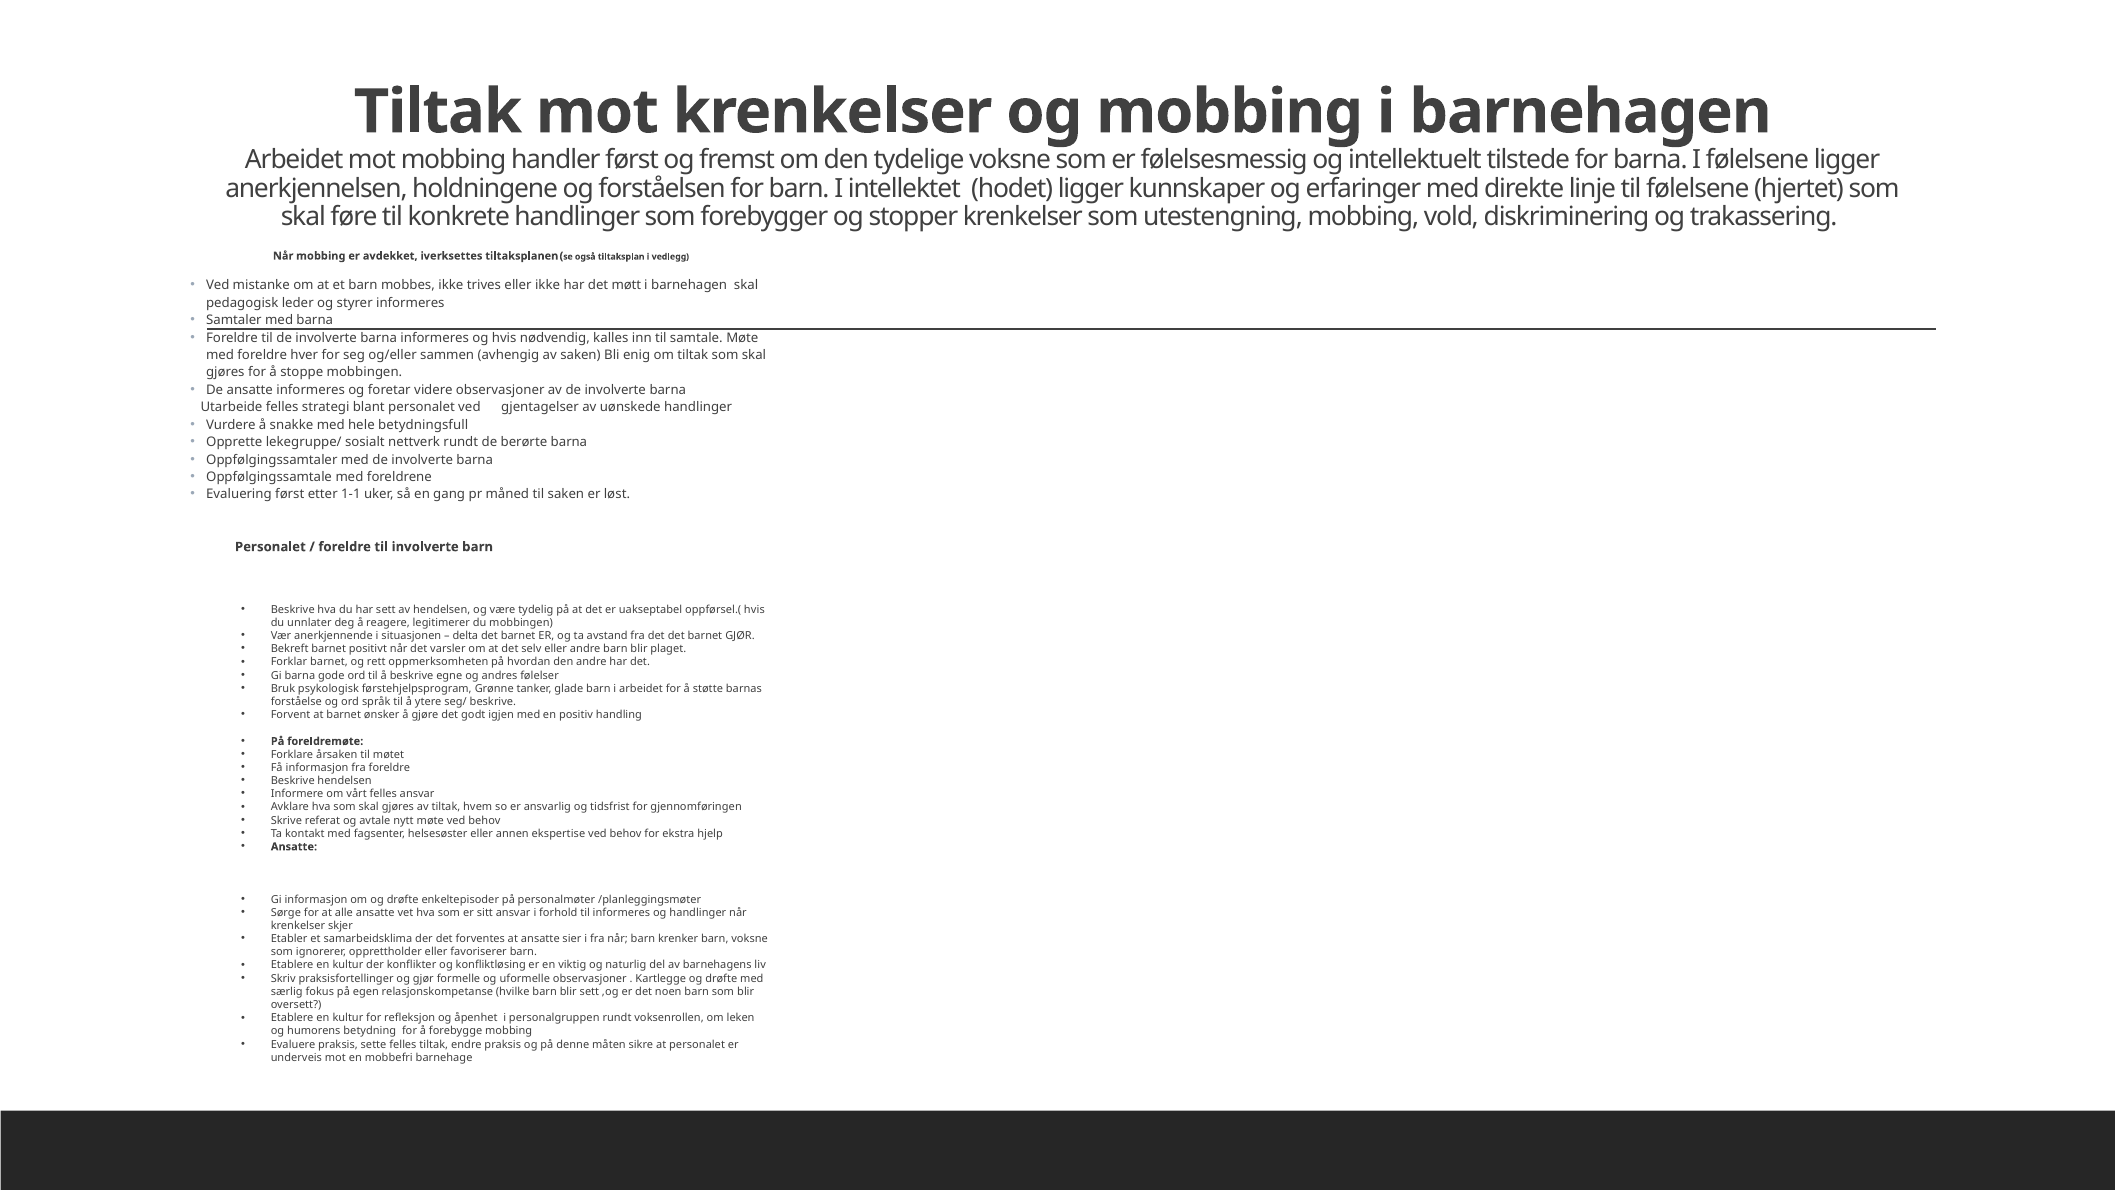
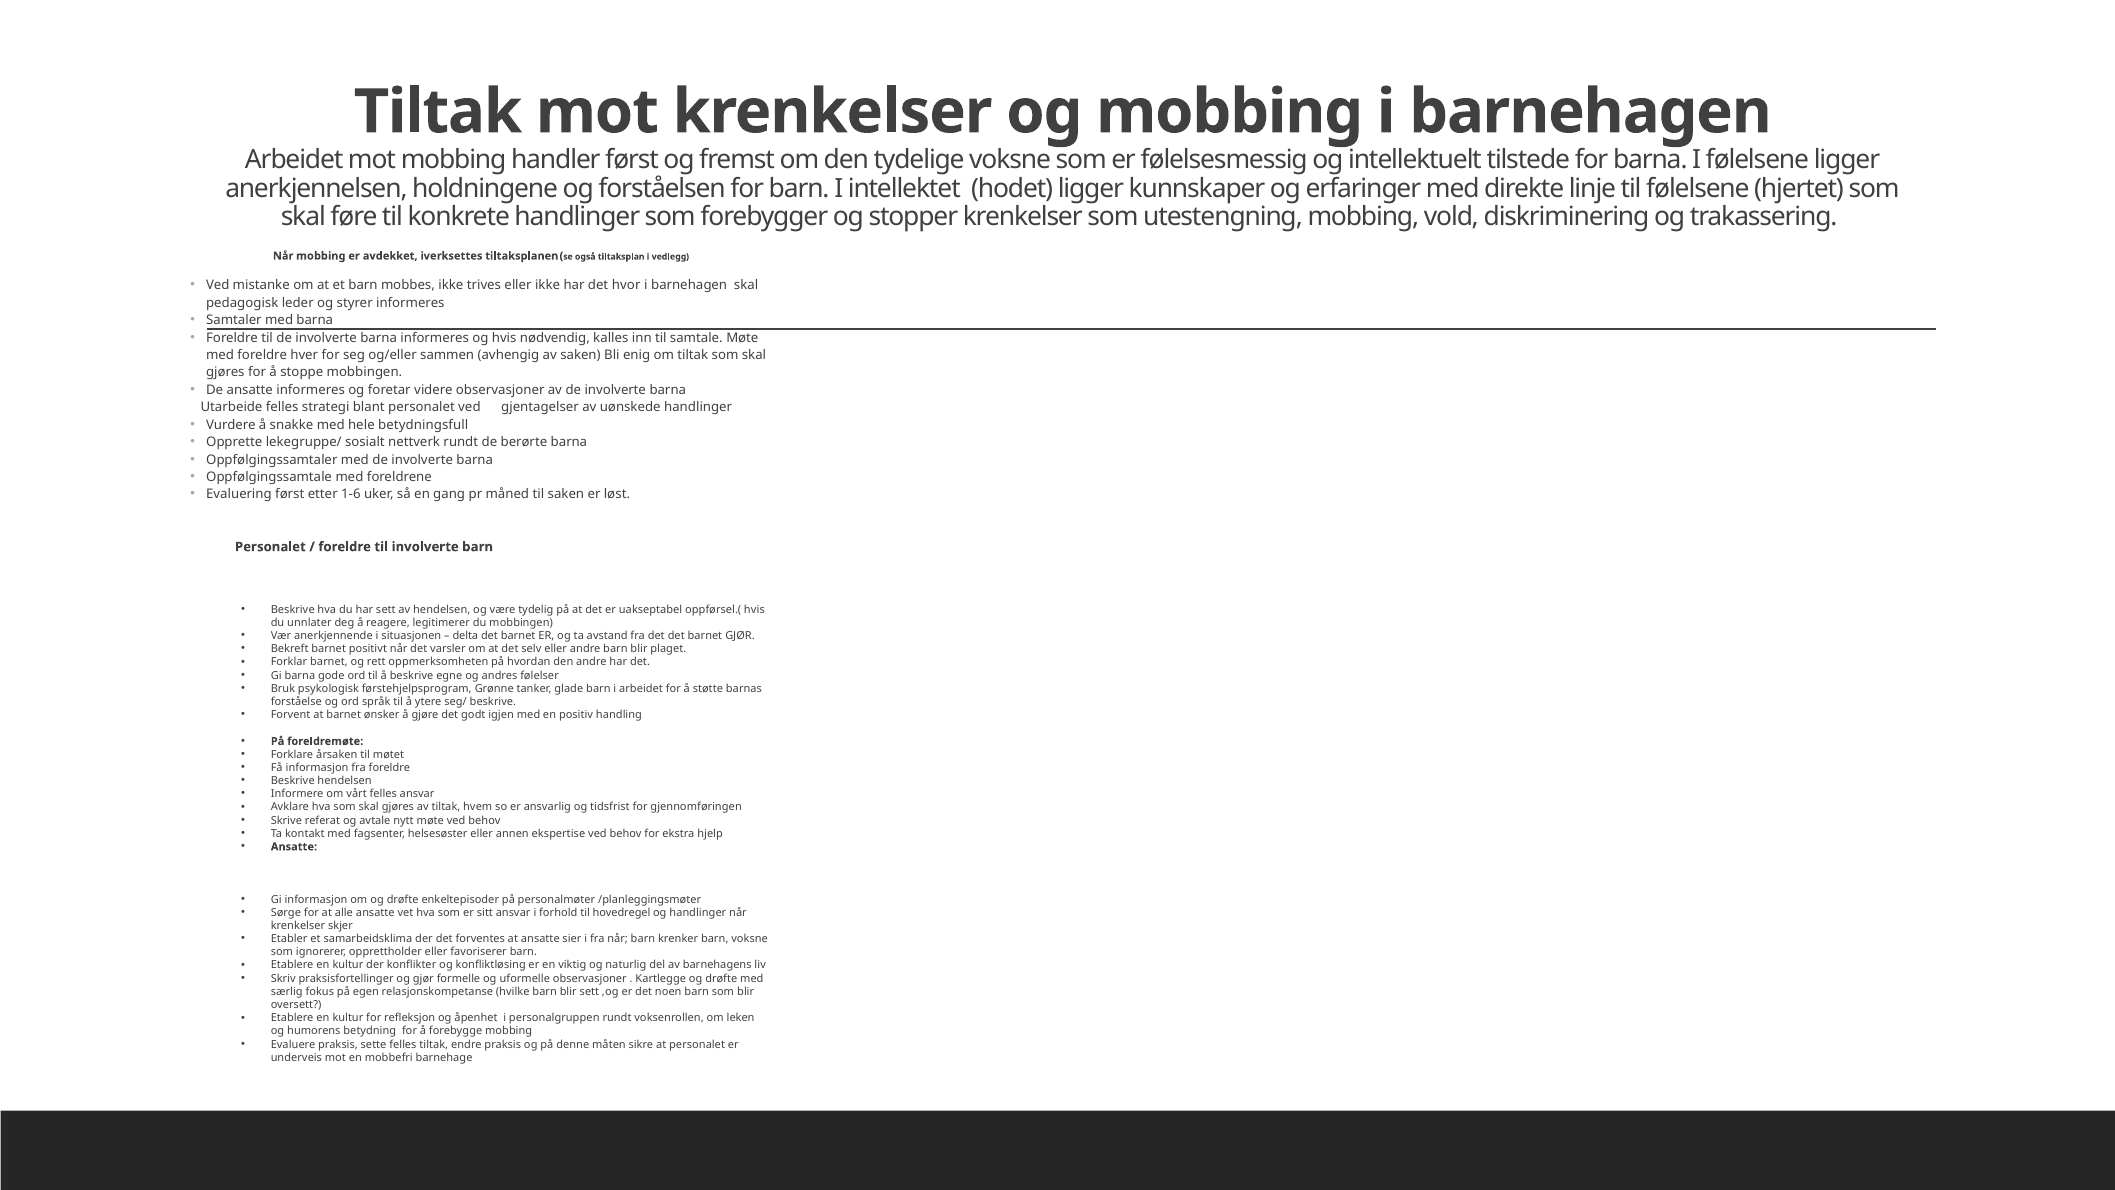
møtt: møtt -> hvor (626, 285)
1-1: 1-1 -> 1-6 (351, 494)
til informeres: informeres -> hovedregel (622, 912)
